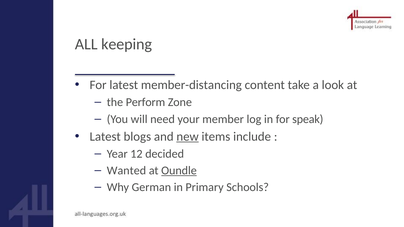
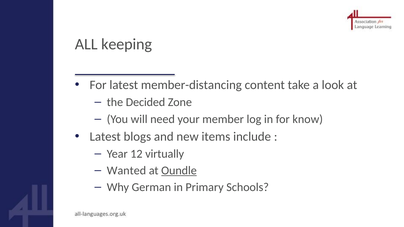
Perform: Perform -> Decided (145, 102)
speak: speak -> know (308, 119)
new underline: present -> none (188, 137)
decided: decided -> virtually (165, 154)
